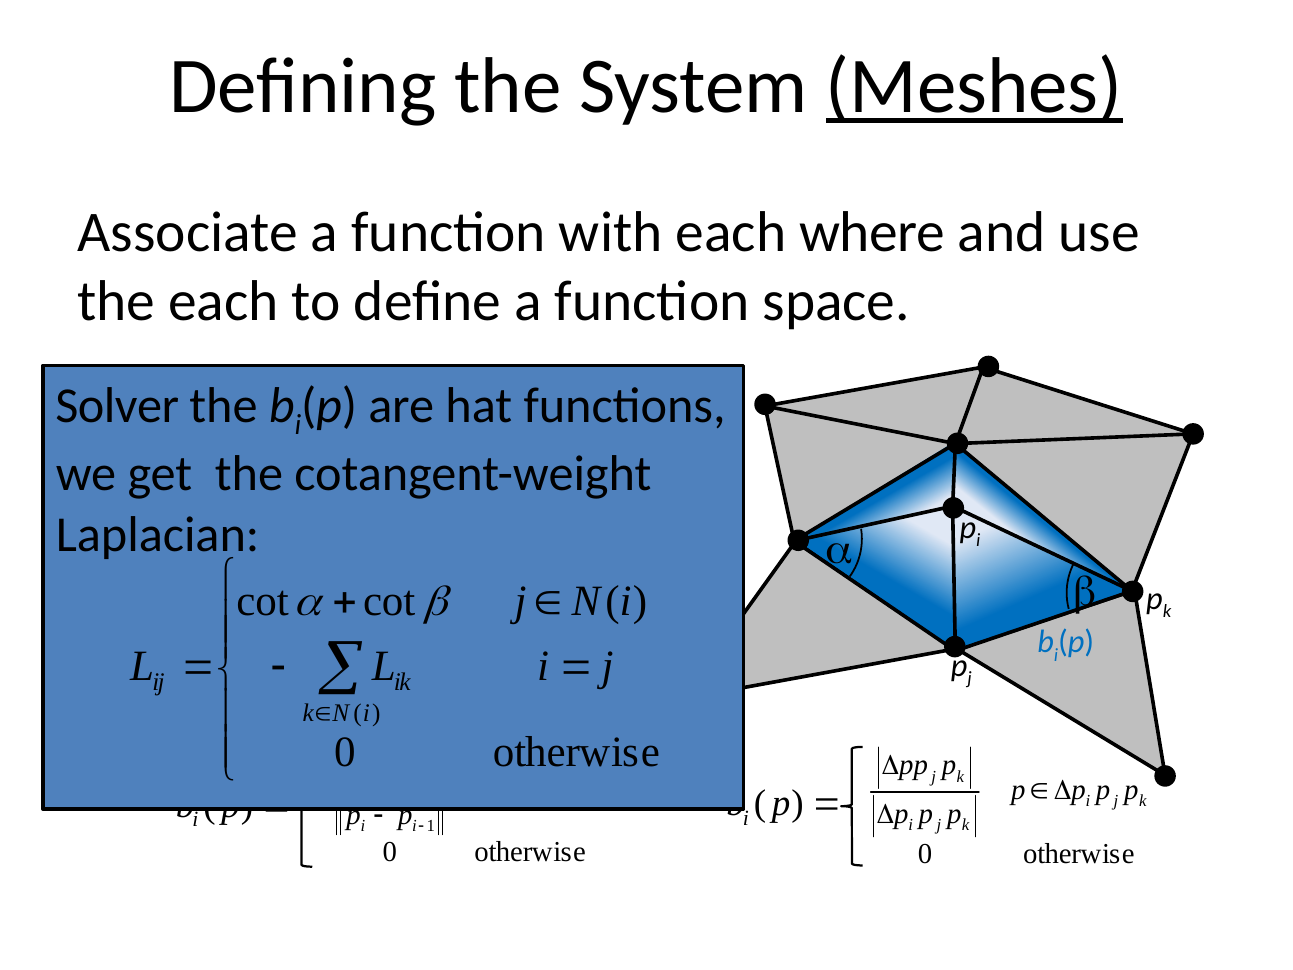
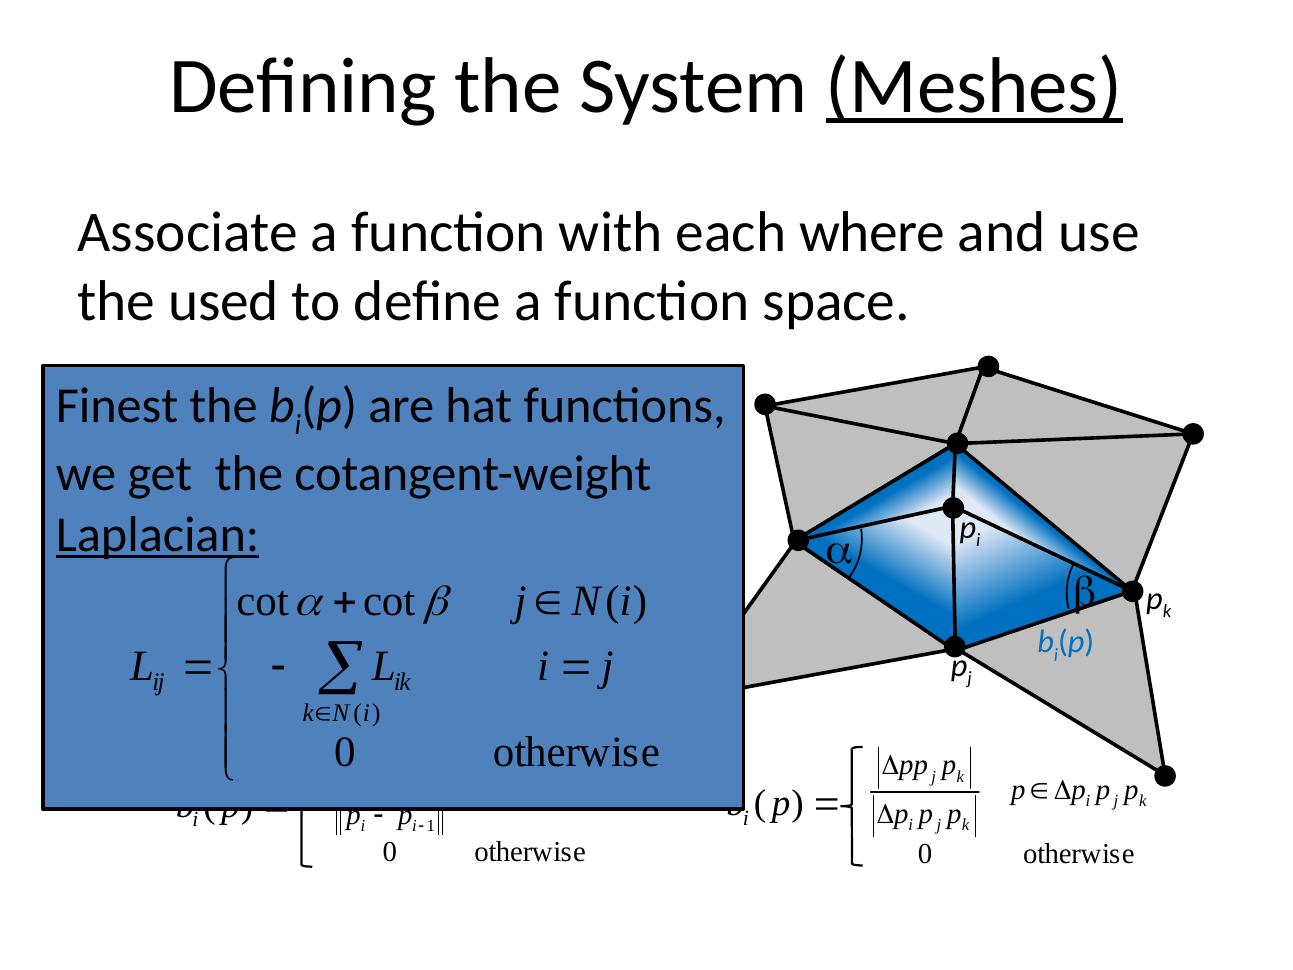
the each: each -> used (224, 301)
Solver: Solver -> Finest (117, 405)
Laplacian underline: none -> present (158, 534)
